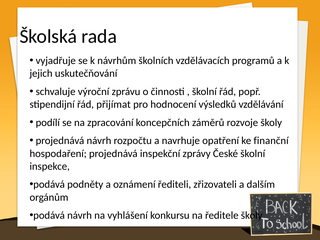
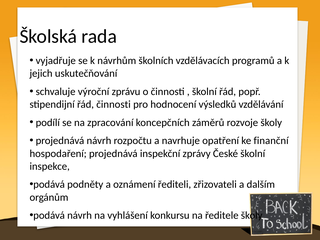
řád přijímat: přijímat -> činnosti (114, 104)
